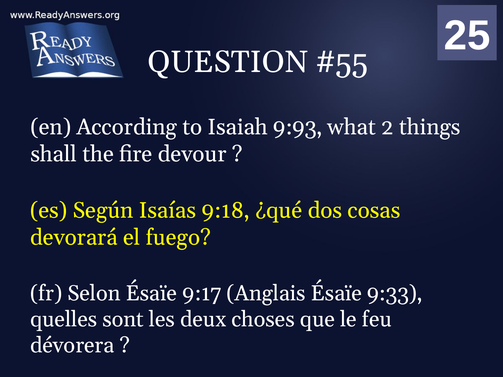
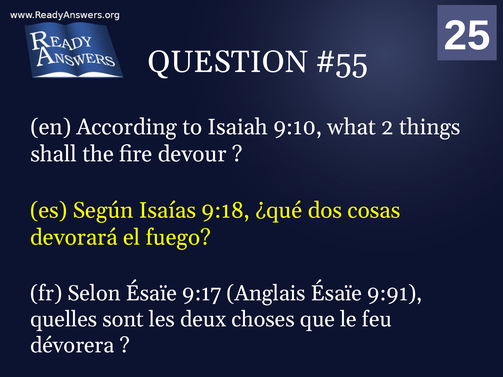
9:93: 9:93 -> 9:10 (298, 127)
9:33: 9:33 -> 9:91 (395, 294)
